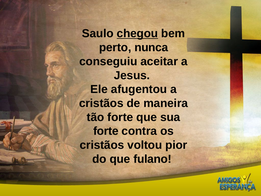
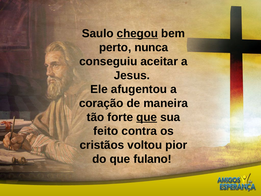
cristãos: cristãos -> coração (101, 103)
que underline: none -> present (147, 117)
forte: forte -> feito (106, 131)
